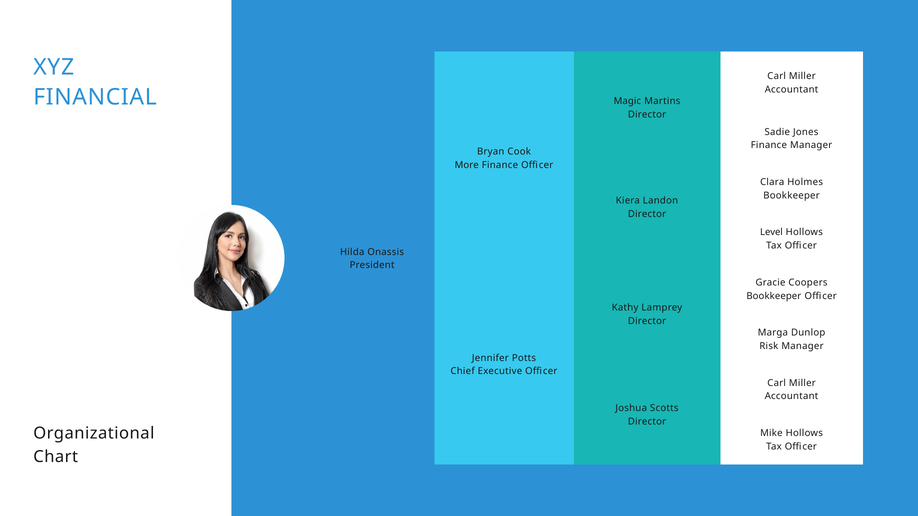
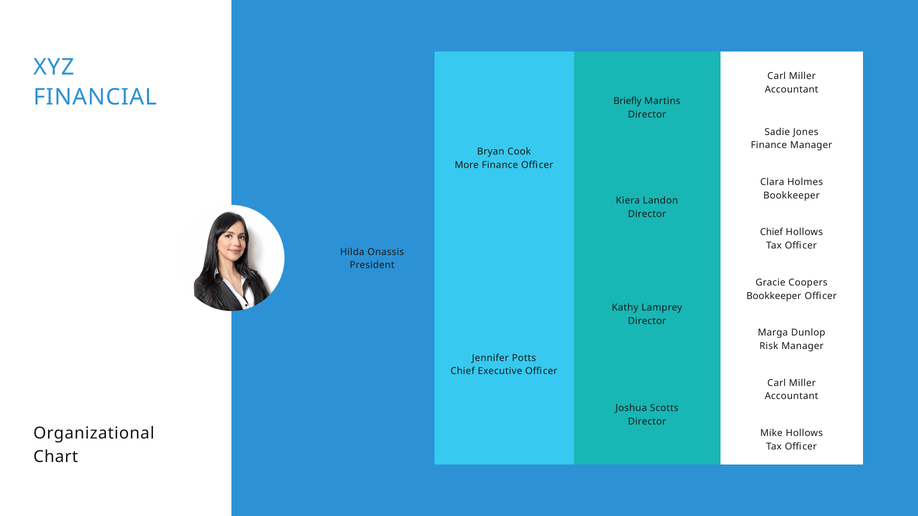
Magic: Magic -> Briefly (627, 101)
Level: Level -> Chief (771, 232)
